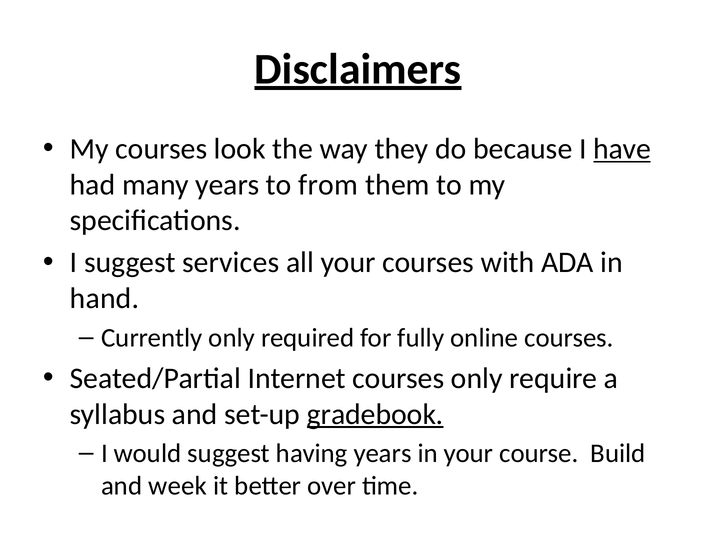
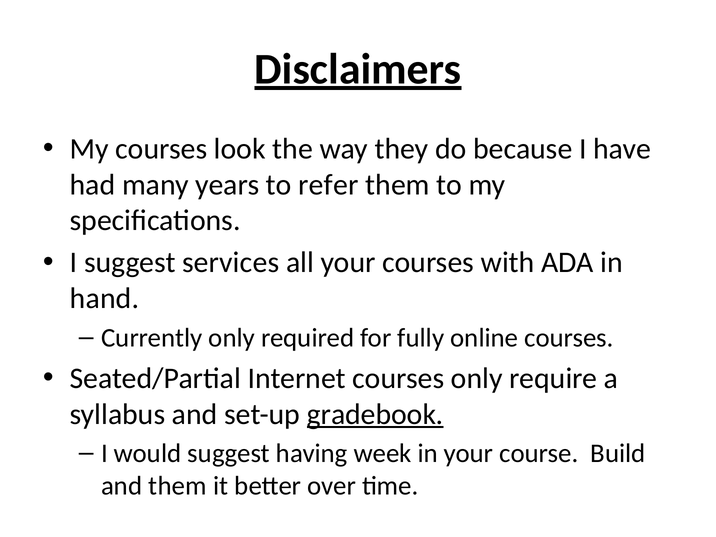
have underline: present -> none (622, 149)
from: from -> refer (328, 185)
having years: years -> week (383, 454)
and week: week -> them (178, 486)
